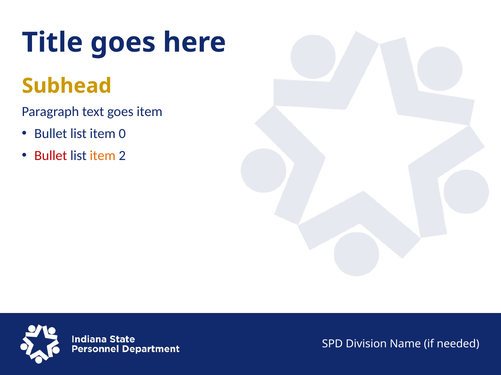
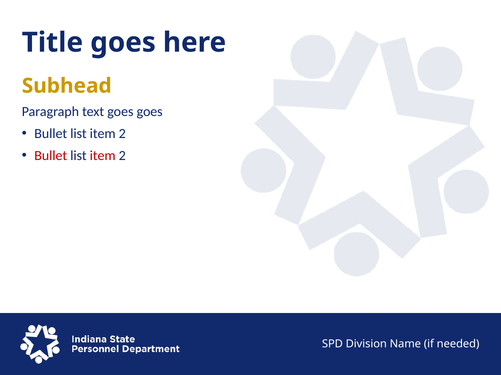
goes item: item -> goes (150, 112)
0: 0 -> 2 (122, 134)
item colour: orange -> red (103, 156)
